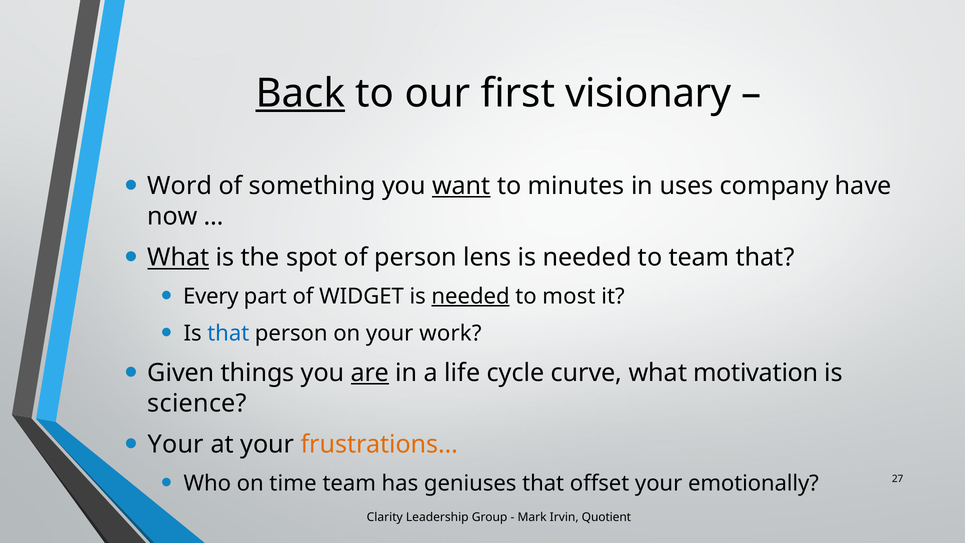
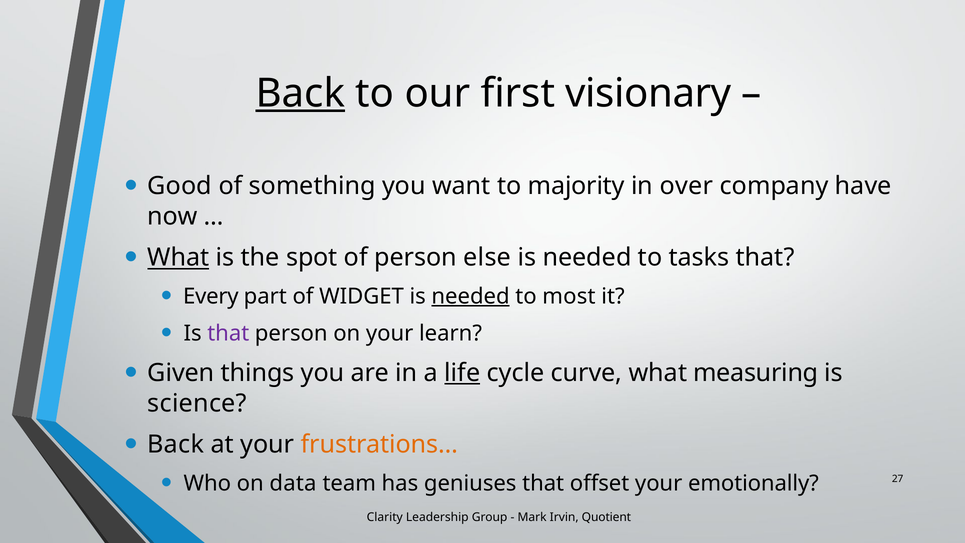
Word: Word -> Good (180, 186)
want underline: present -> none (461, 186)
minutes: minutes -> majority (576, 186)
uses: uses -> over (686, 186)
lens: lens -> else (487, 258)
to team: team -> tasks (699, 258)
that colour: blue -> purple (228, 333)
work: work -> learn (451, 333)
are underline: present -> none (370, 373)
life underline: none -> present (462, 373)
motivation: motivation -> measuring (756, 373)
Your: Your -> Back (176, 445)
time: time -> data (293, 483)
